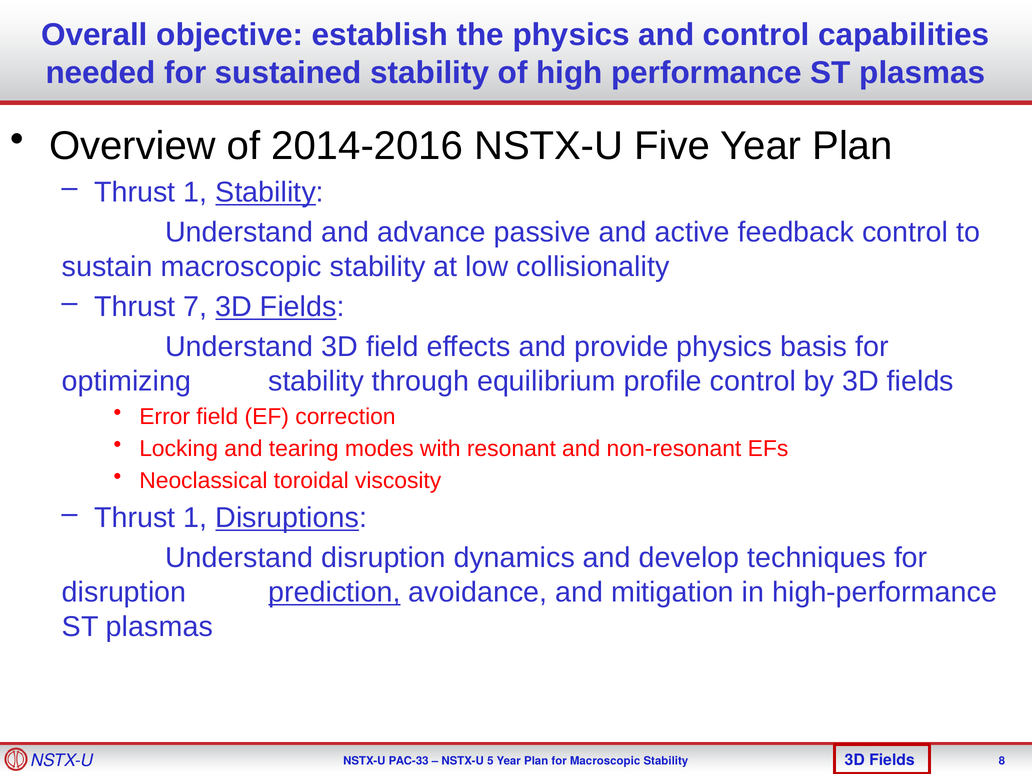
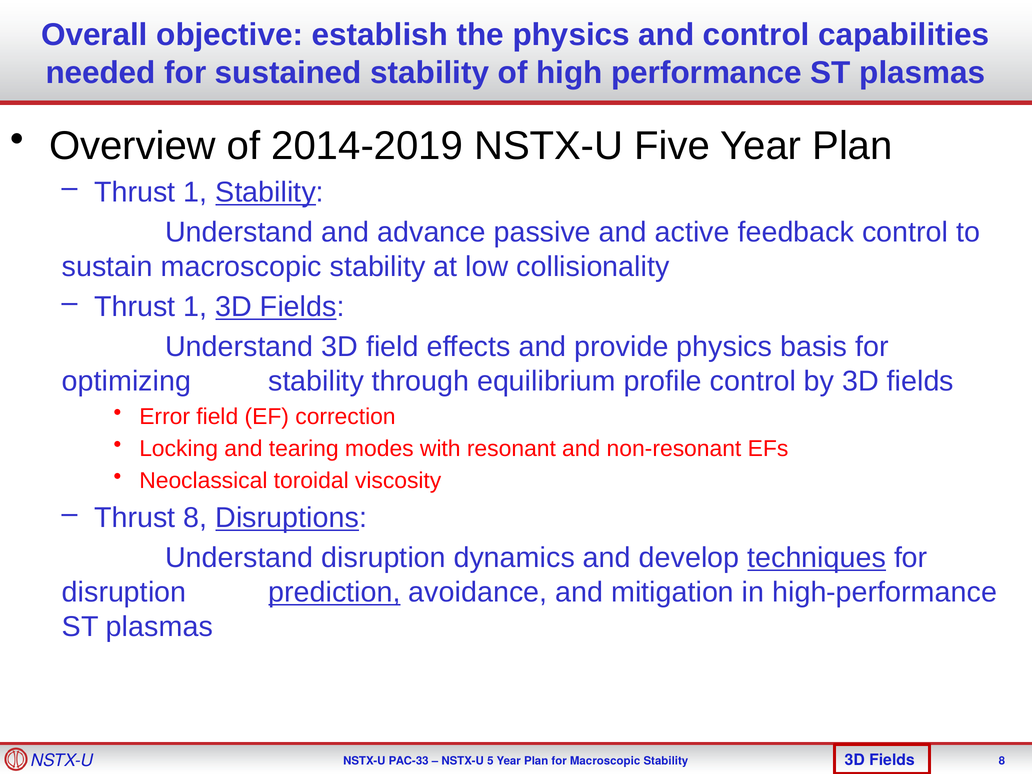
2014-2016: 2014-2016 -> 2014-2019 (367, 146)
7: 7 -> 1 (195, 307)
1: 1 -> 8 (195, 518)
techniques underline: none -> present (817, 558)
